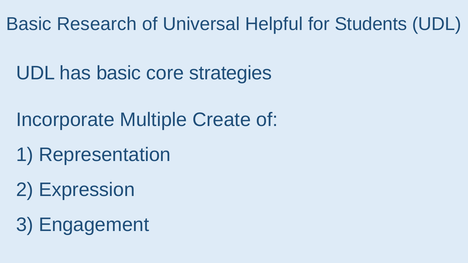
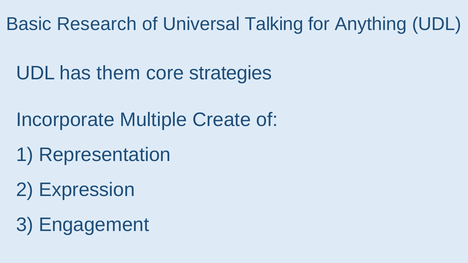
Helpful: Helpful -> Talking (274, 24)
Students: Students -> Anything (371, 24)
has basic: basic -> them (119, 73)
